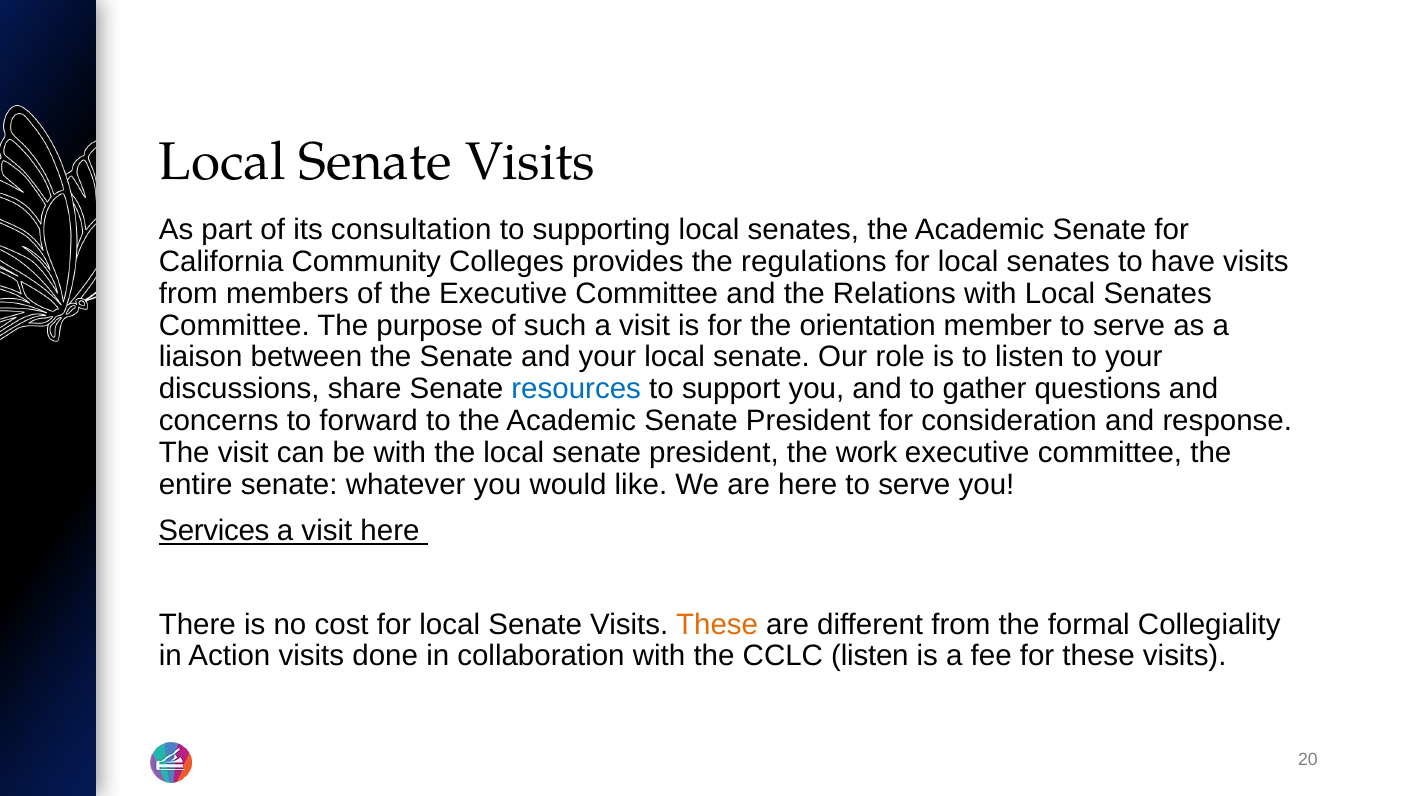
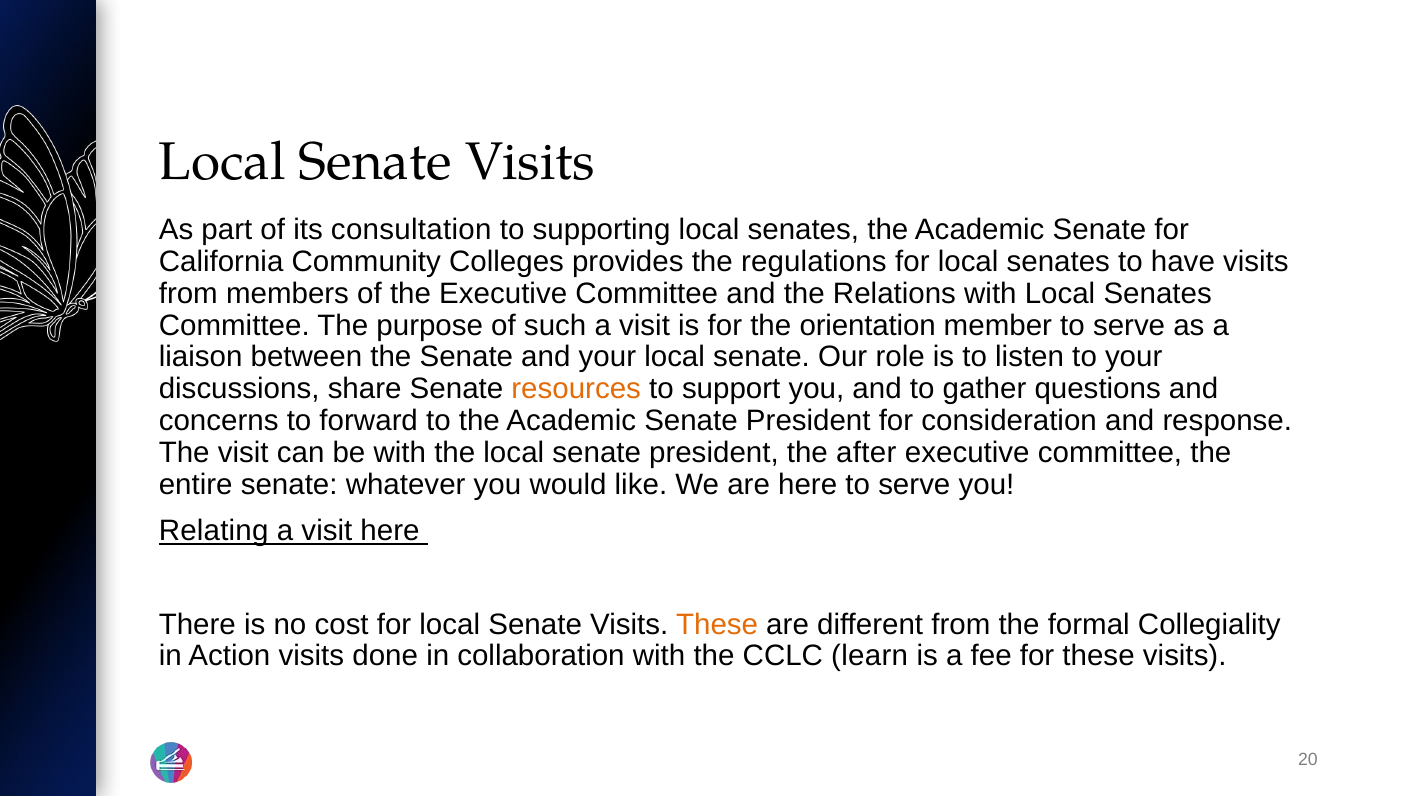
resources colour: blue -> orange (576, 389)
work: work -> after (866, 453)
Services: Services -> Relating (214, 531)
CCLC listen: listen -> learn (870, 656)
